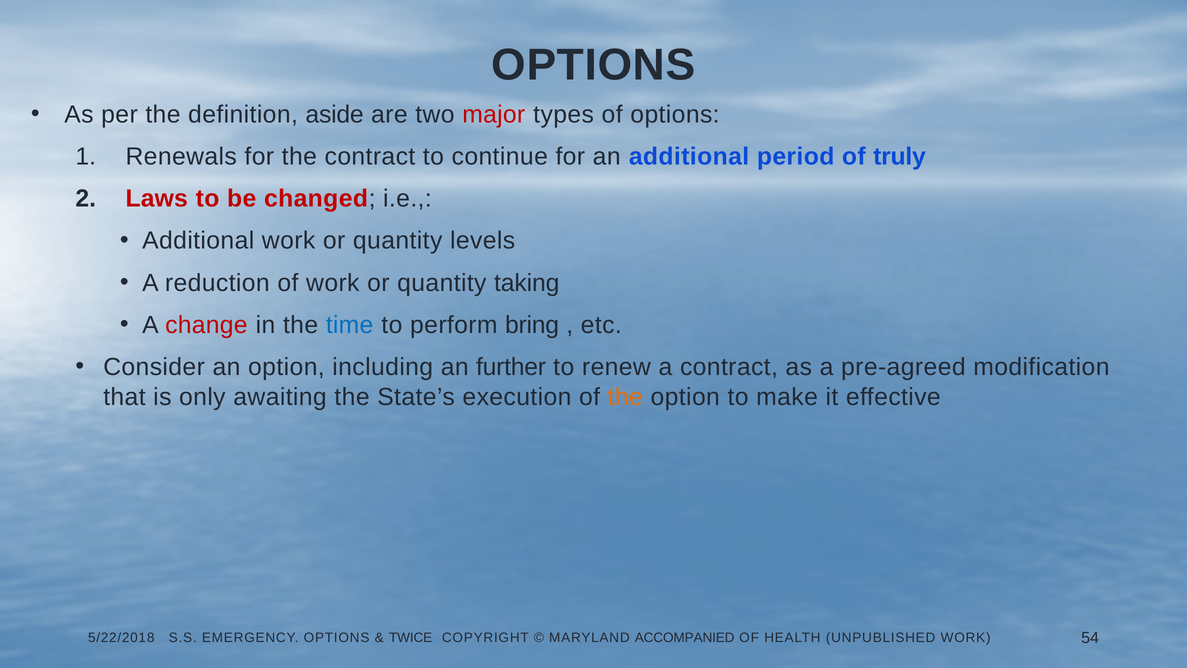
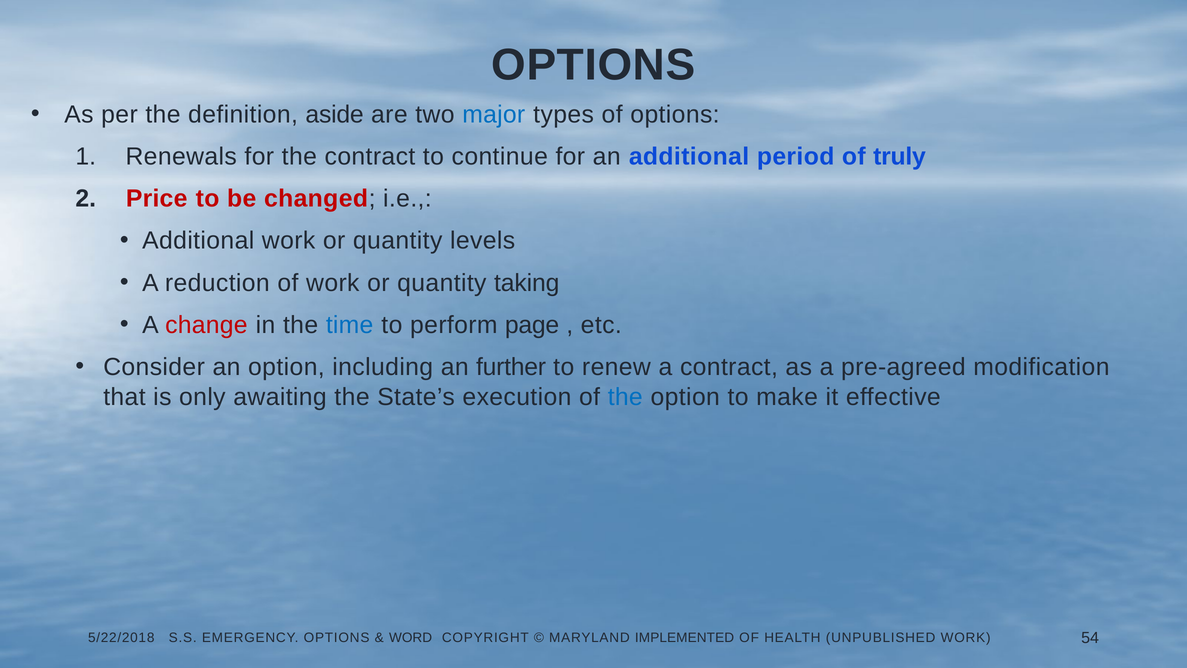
major colour: red -> blue (494, 114)
Laws: Laws -> Price (157, 199)
bring: bring -> page (532, 325)
the colour: orange -> blue (625, 397)
TWICE: TWICE -> WORD (411, 638)
ACCOMPANIED: ACCOMPANIED -> IMPLEMENTED (685, 638)
